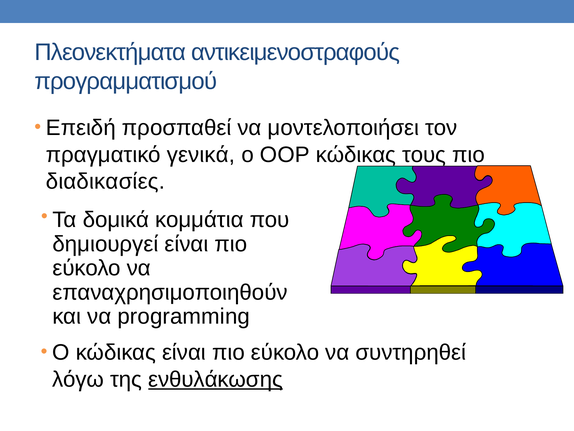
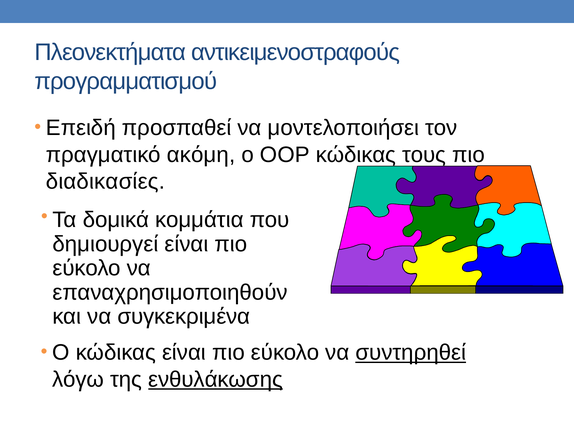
γενικά: γενικά -> ακόμη (201, 155)
programming: programming -> συγκεκριμένα (184, 316)
συντηρηθεί underline: none -> present (411, 352)
